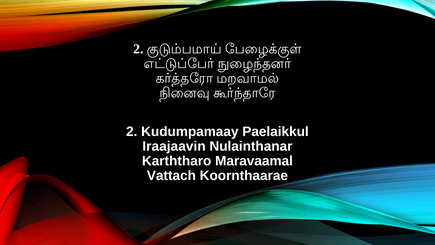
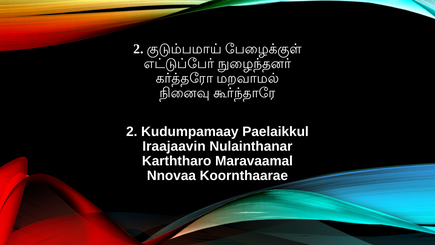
Vattach: Vattach -> Nnovaa (171, 175)
